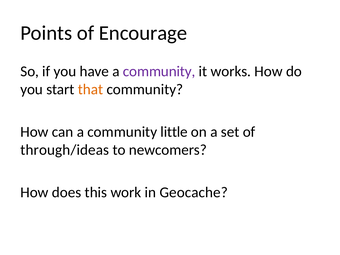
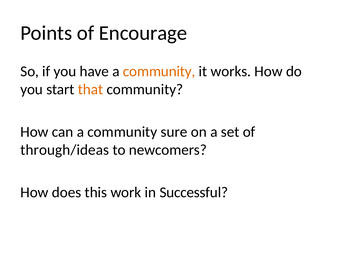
community colour: purple -> orange (159, 71)
little: little -> sure (174, 132)
Geocache: Geocache -> Successful (194, 192)
